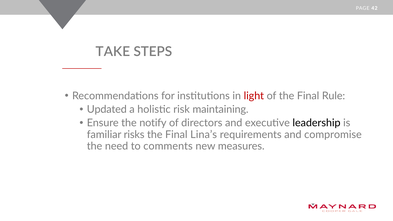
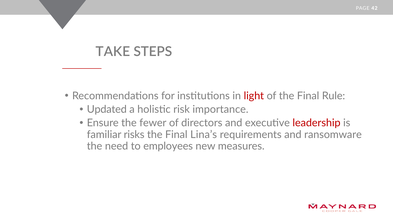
maintaining: maintaining -> importance (220, 109)
notify: notify -> fewer (153, 123)
leadership colour: black -> red (317, 123)
compromise: compromise -> ransomware (333, 135)
comments: comments -> employees (168, 146)
